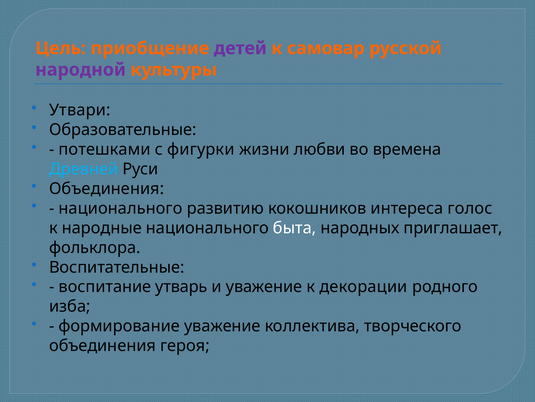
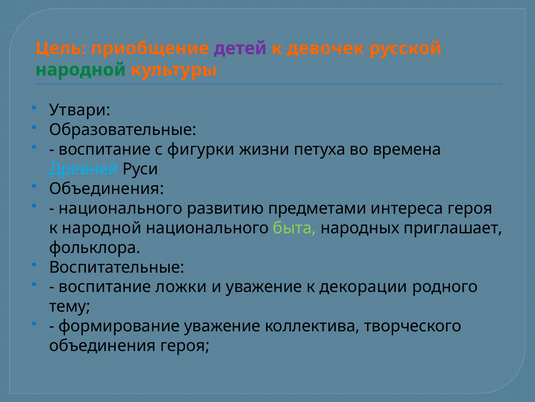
самовар: самовар -> девочек (326, 48)
народной colour: purple -> green (81, 70)
потешками: потешками -> воспитание (105, 149)
любви: любви -> петуха (320, 149)
кокошников: кокошников -> предметами (317, 208)
интереса голос: голос -> героя (470, 208)
к народные: народные -> народной (102, 228)
быта colour: white -> light green (295, 228)
утварь: утварь -> ложки (181, 286)
изба: изба -> тему (70, 306)
